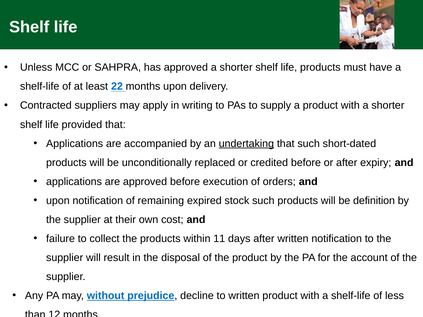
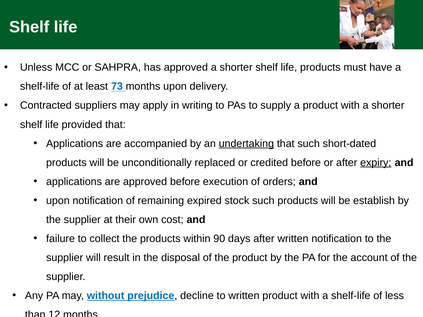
22: 22 -> 73 (117, 87)
expiry underline: none -> present (376, 163)
definition: definition -> establish (374, 201)
11: 11 -> 90 (219, 239)
